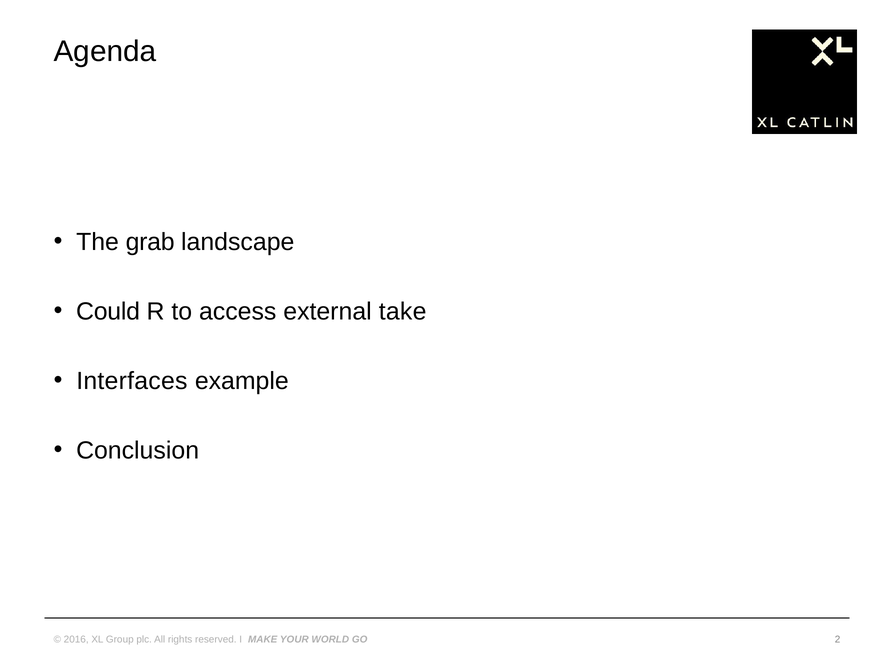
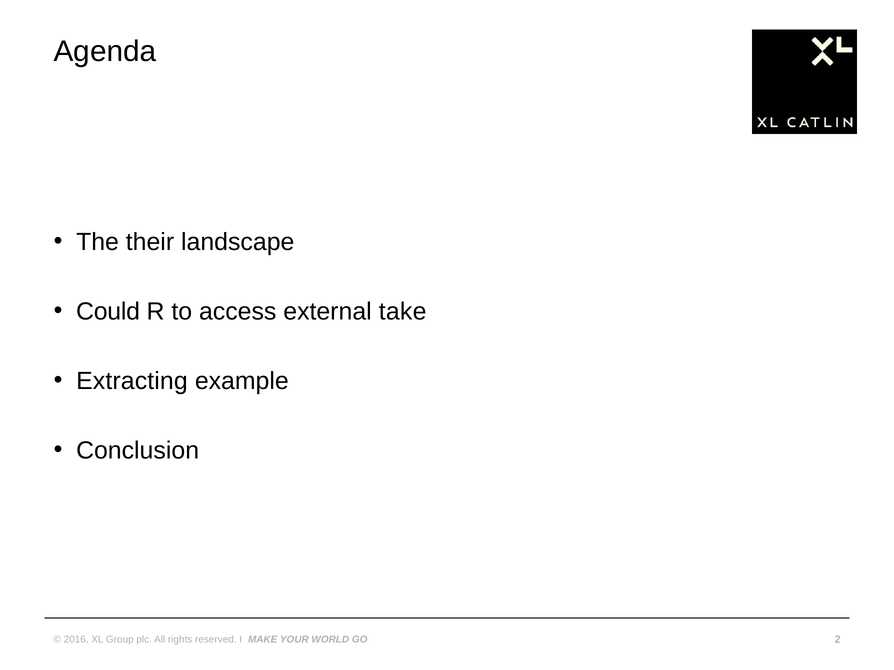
grab: grab -> their (150, 242)
Interfaces: Interfaces -> Extracting (132, 381)
